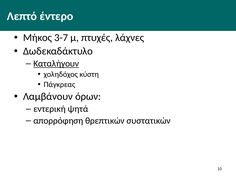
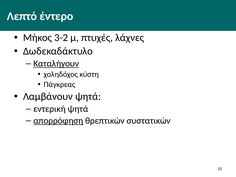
3-7: 3-7 -> 3-2 (61, 38)
Λαμβάνουν όρων: όρων -> ψητά (88, 96)
απορρόφηση underline: none -> present (58, 121)
